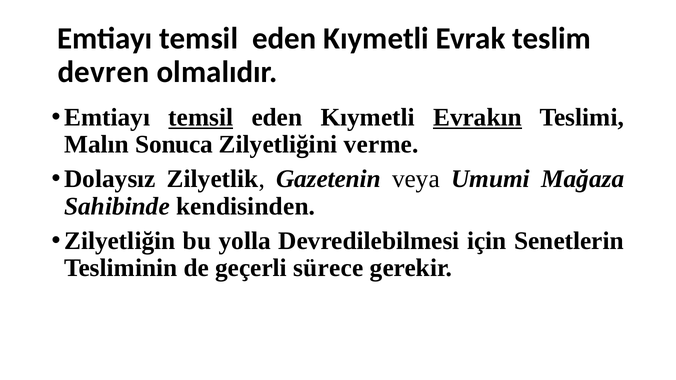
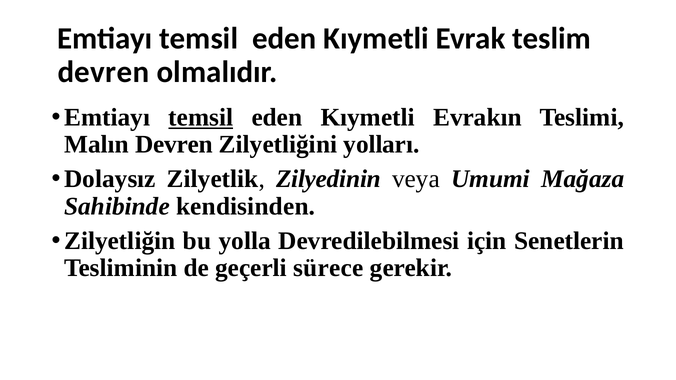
Evrakın underline: present -> none (477, 117)
Malın Sonuca: Sonuca -> Devren (174, 145)
verme: verme -> yolları (381, 145)
Gazetenin: Gazetenin -> Zilyedinin (329, 179)
